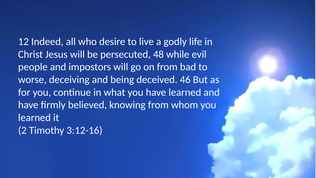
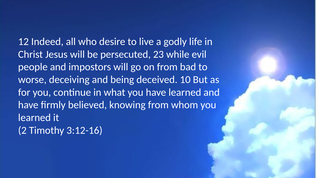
48: 48 -> 23 (158, 54)
46: 46 -> 10 (185, 80)
